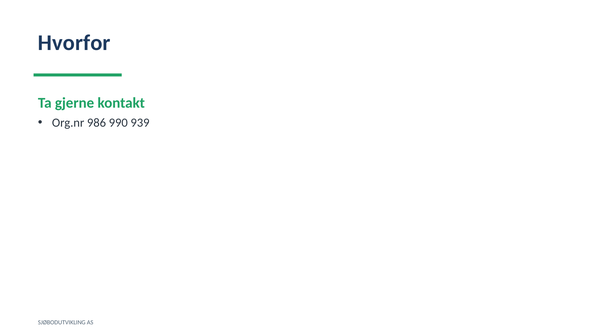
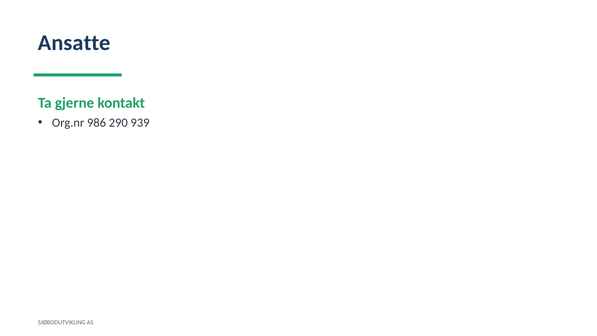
Hvorfor: Hvorfor -> Ansatte (74, 43)
990: 990 -> 290 (118, 123)
